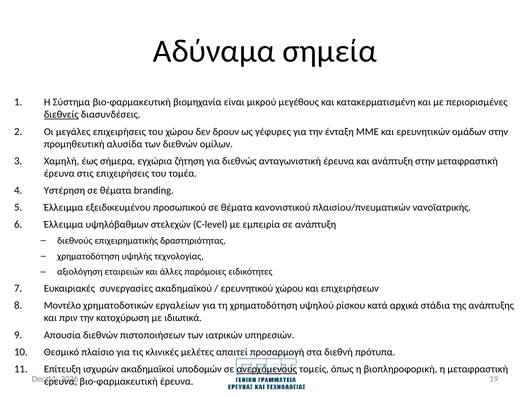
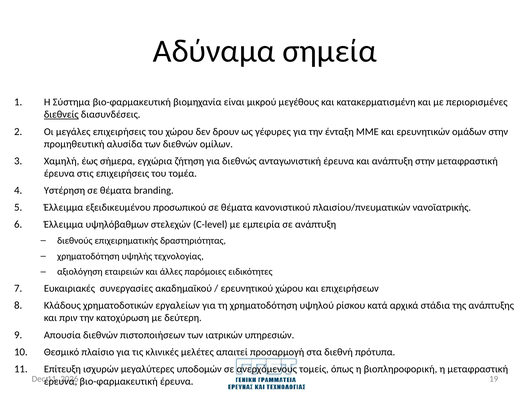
Μοντέλο: Μοντέλο -> Κλάδους (62, 306)
ιδιωτικά: ιδιωτικά -> δεύτερη (183, 318)
ακαδημαϊκοί: ακαδημαϊκοί -> μεγαλύτερες (148, 370)
ανερχόμενους underline: present -> none (267, 370)
